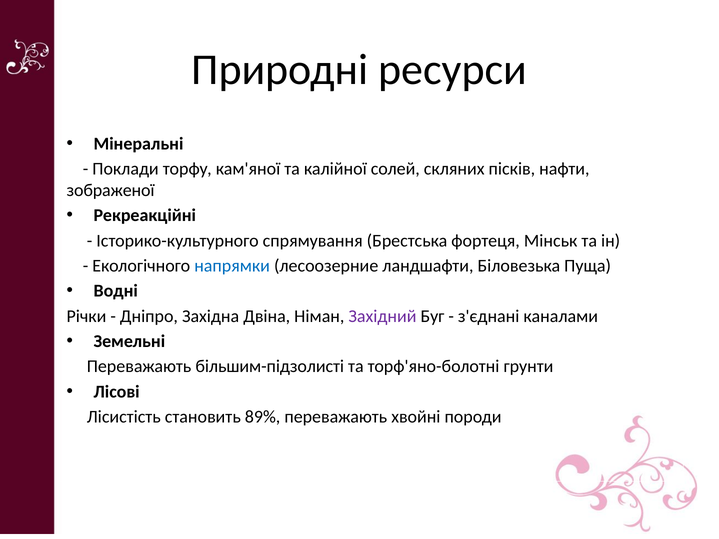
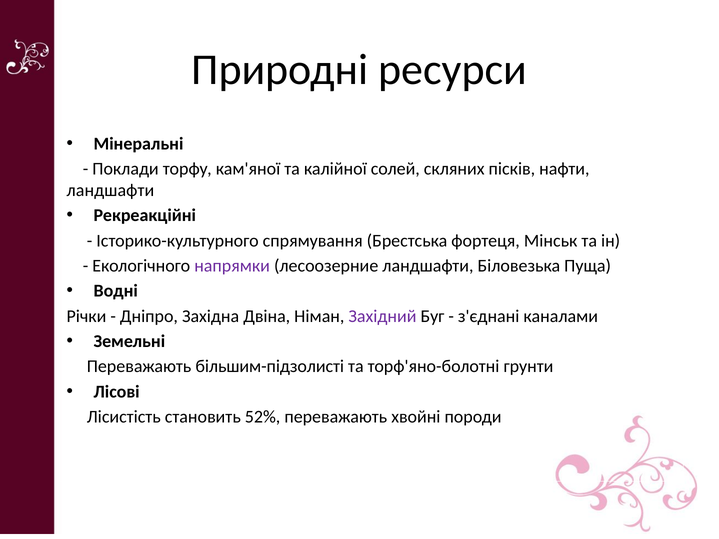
зображеної: зображеної -> ландшафти (110, 190)
напрямки colour: blue -> purple (232, 266)
89%: 89% -> 52% (263, 417)
